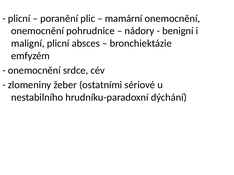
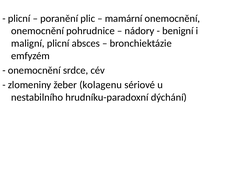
ostatními: ostatními -> kolagenu (101, 85)
